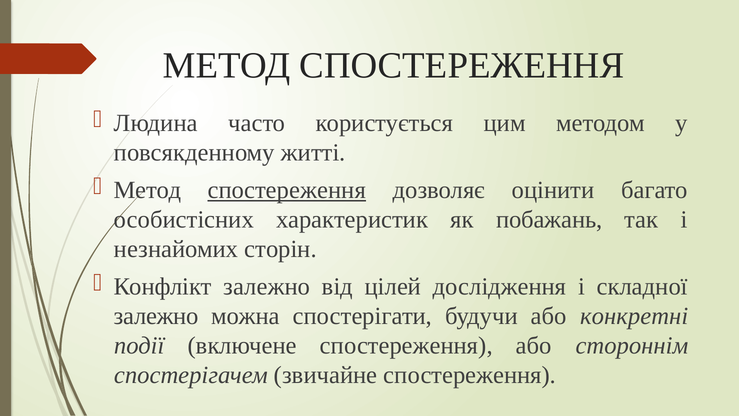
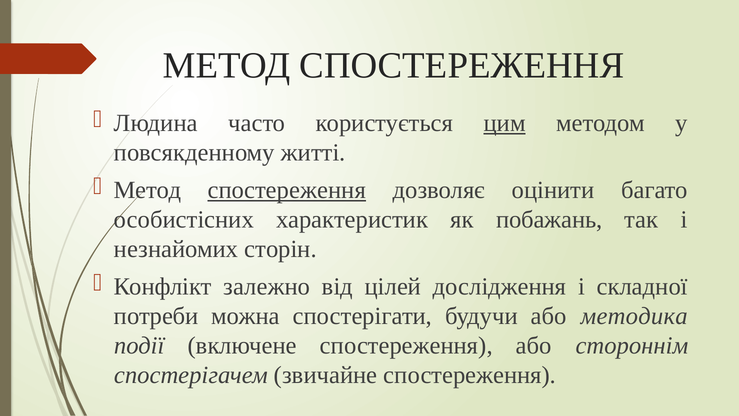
цим underline: none -> present (505, 123)
залежно: залежно -> потреби (156, 316)
конкретні: конкретні -> методика (634, 316)
